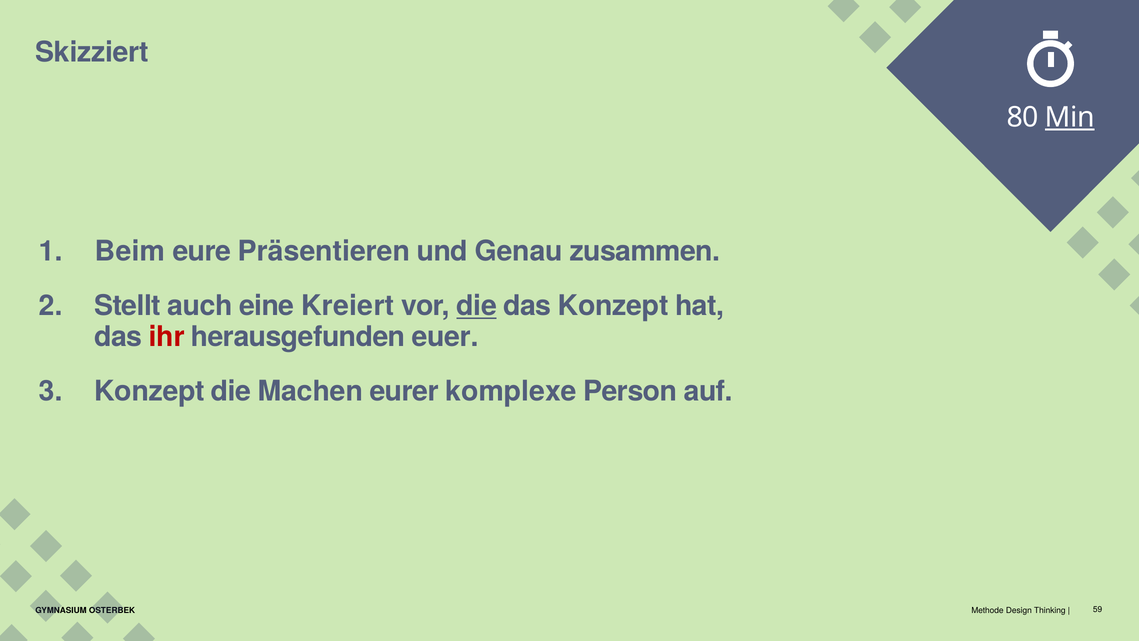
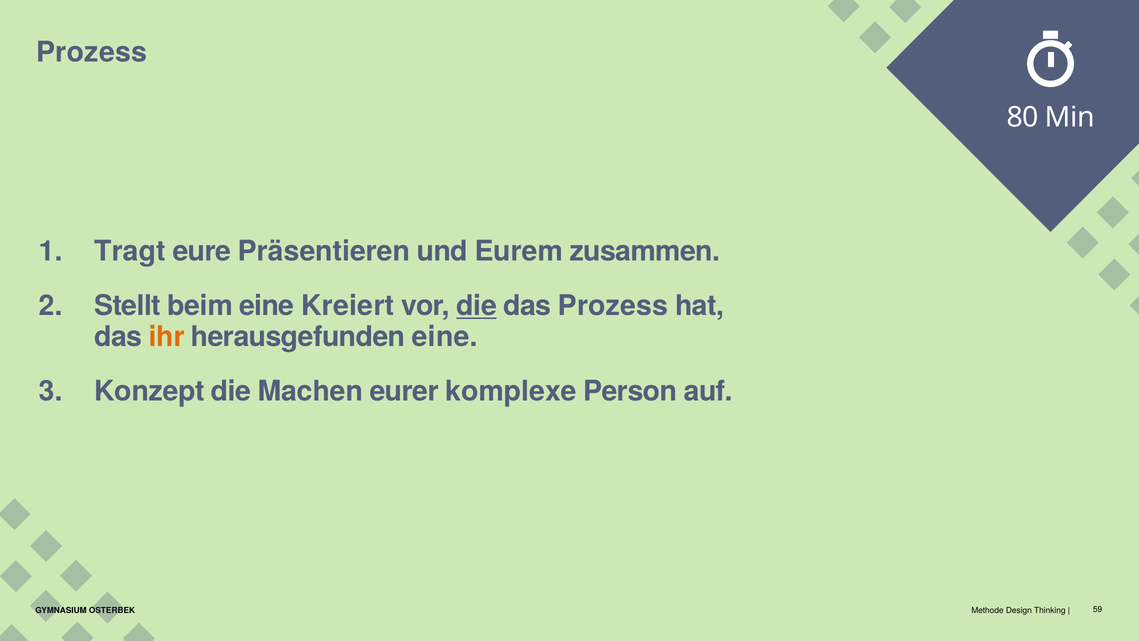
Skizziert: Skizziert -> Prozess (92, 53)
Min underline: present -> none (1070, 117)
Beim: Beim -> Tragt (130, 251)
Genau: Genau -> Eurem (519, 251)
auch: auch -> beim (200, 306)
das Konzept: Konzept -> Prozess (613, 306)
ihr colour: red -> orange (167, 337)
herausgefunden euer: euer -> eine (445, 337)
